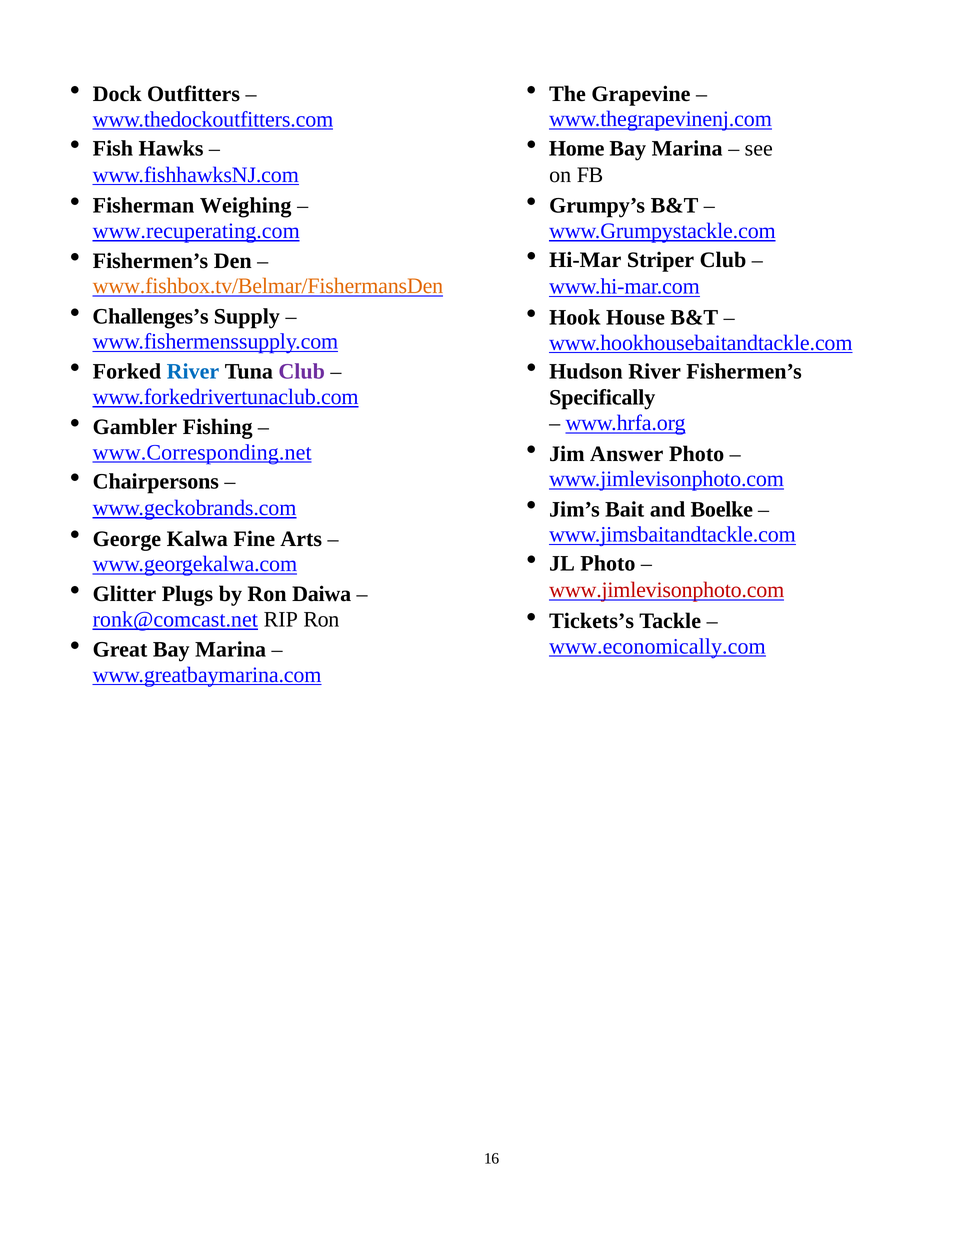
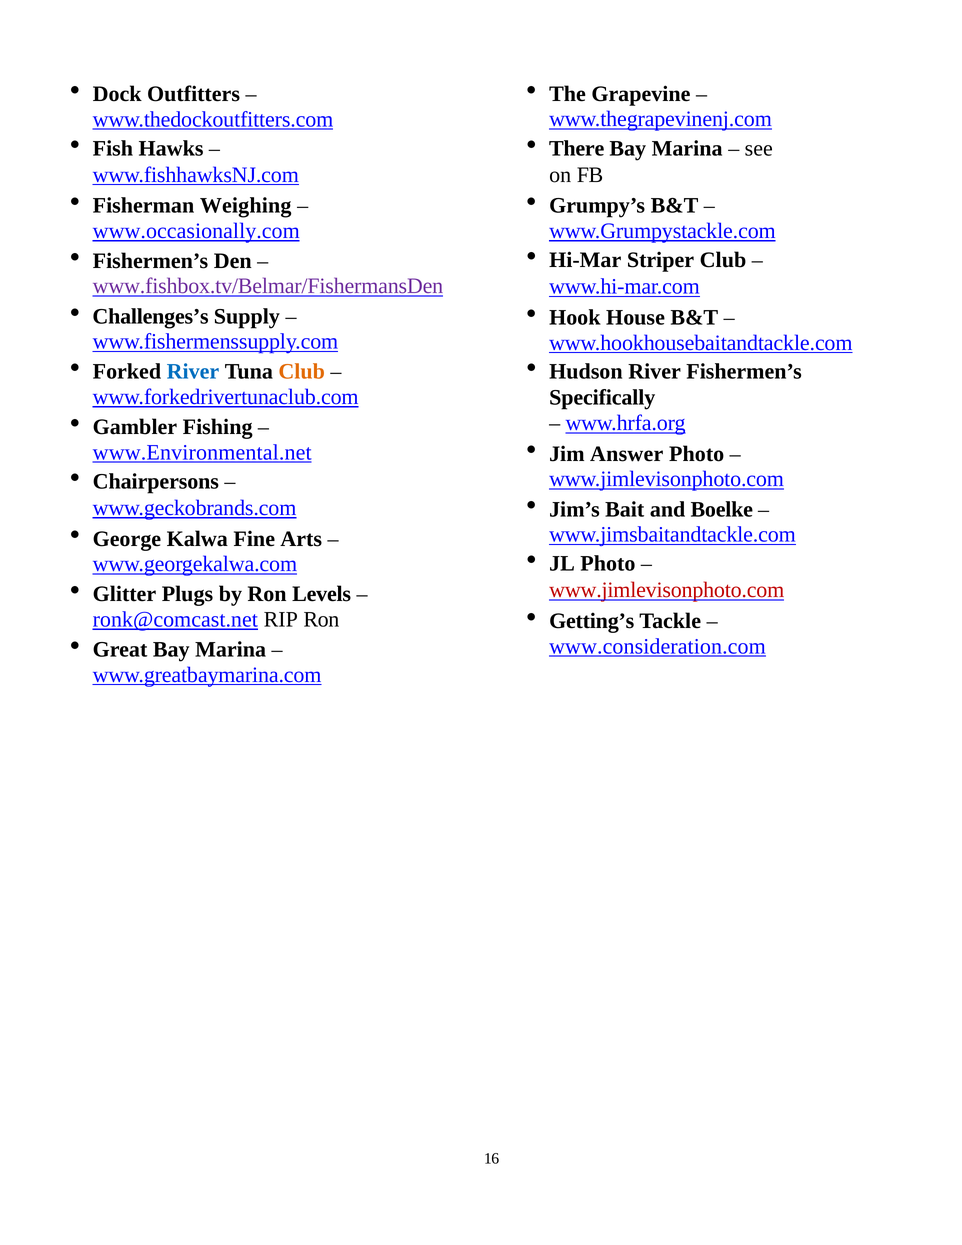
Home: Home -> There (577, 148)
www.recuperating.com: www.recuperating.com -> www.occasionally.com (196, 231)
www.fishbox.tv/Belmar/FishermansDen colour: orange -> purple (268, 286)
Club colour: purple -> orange (302, 372)
www.Corresponding.net: www.Corresponding.net -> www.Environmental.net (202, 452)
Daiwa: Daiwa -> Levels (322, 594)
Tickets’s: Tickets’s -> Getting’s (592, 621)
www.economically.com: www.economically.com -> www.consideration.com (657, 646)
